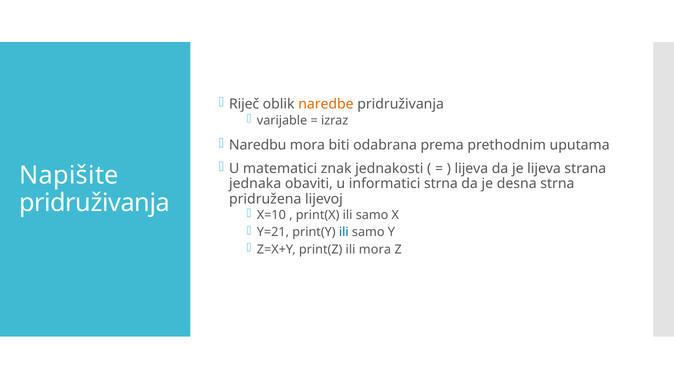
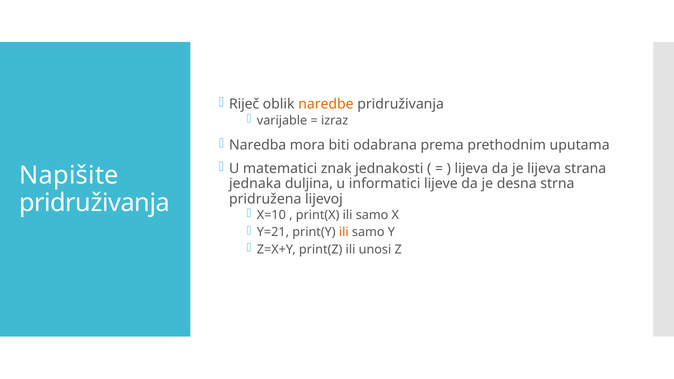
Naredbu: Naredbu -> Naredba (258, 145)
obaviti: obaviti -> duljina (309, 184)
informatici strna: strna -> lijeve (441, 184)
ili colour: blue -> orange (344, 232)
ili mora: mora -> unosi (375, 250)
